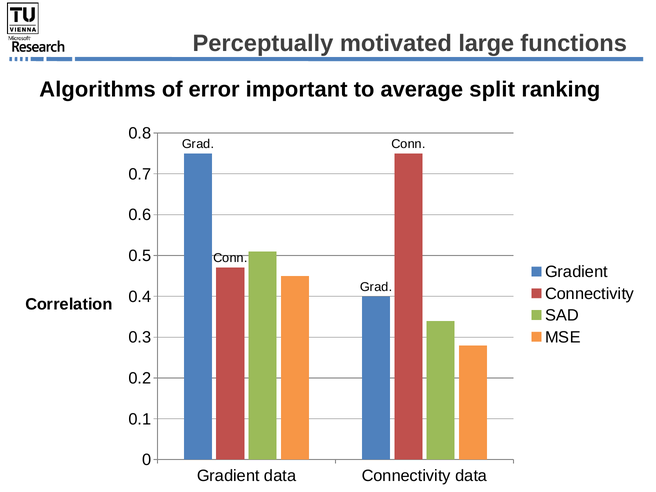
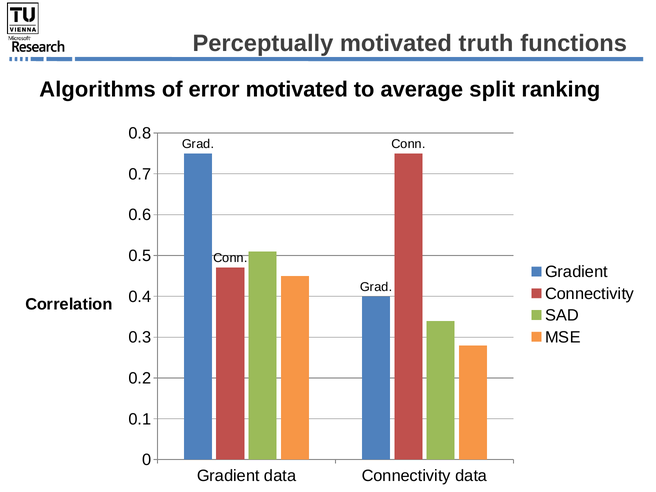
large: large -> truth (486, 43)
error important: important -> motivated (297, 90)
